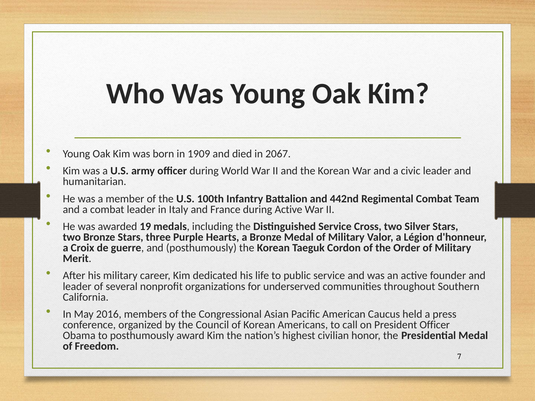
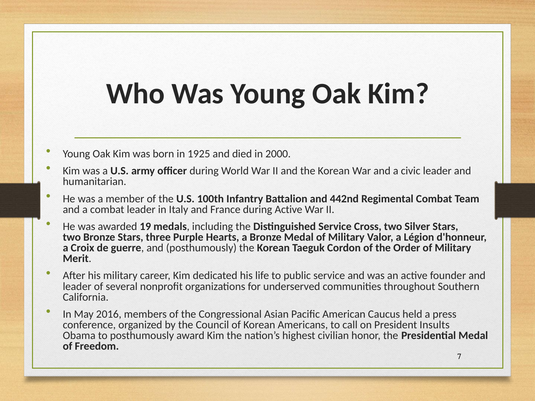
1909: 1909 -> 1925 (199, 154)
2067: 2067 -> 2000 (278, 154)
President Officer: Officer -> Insults (435, 325)
